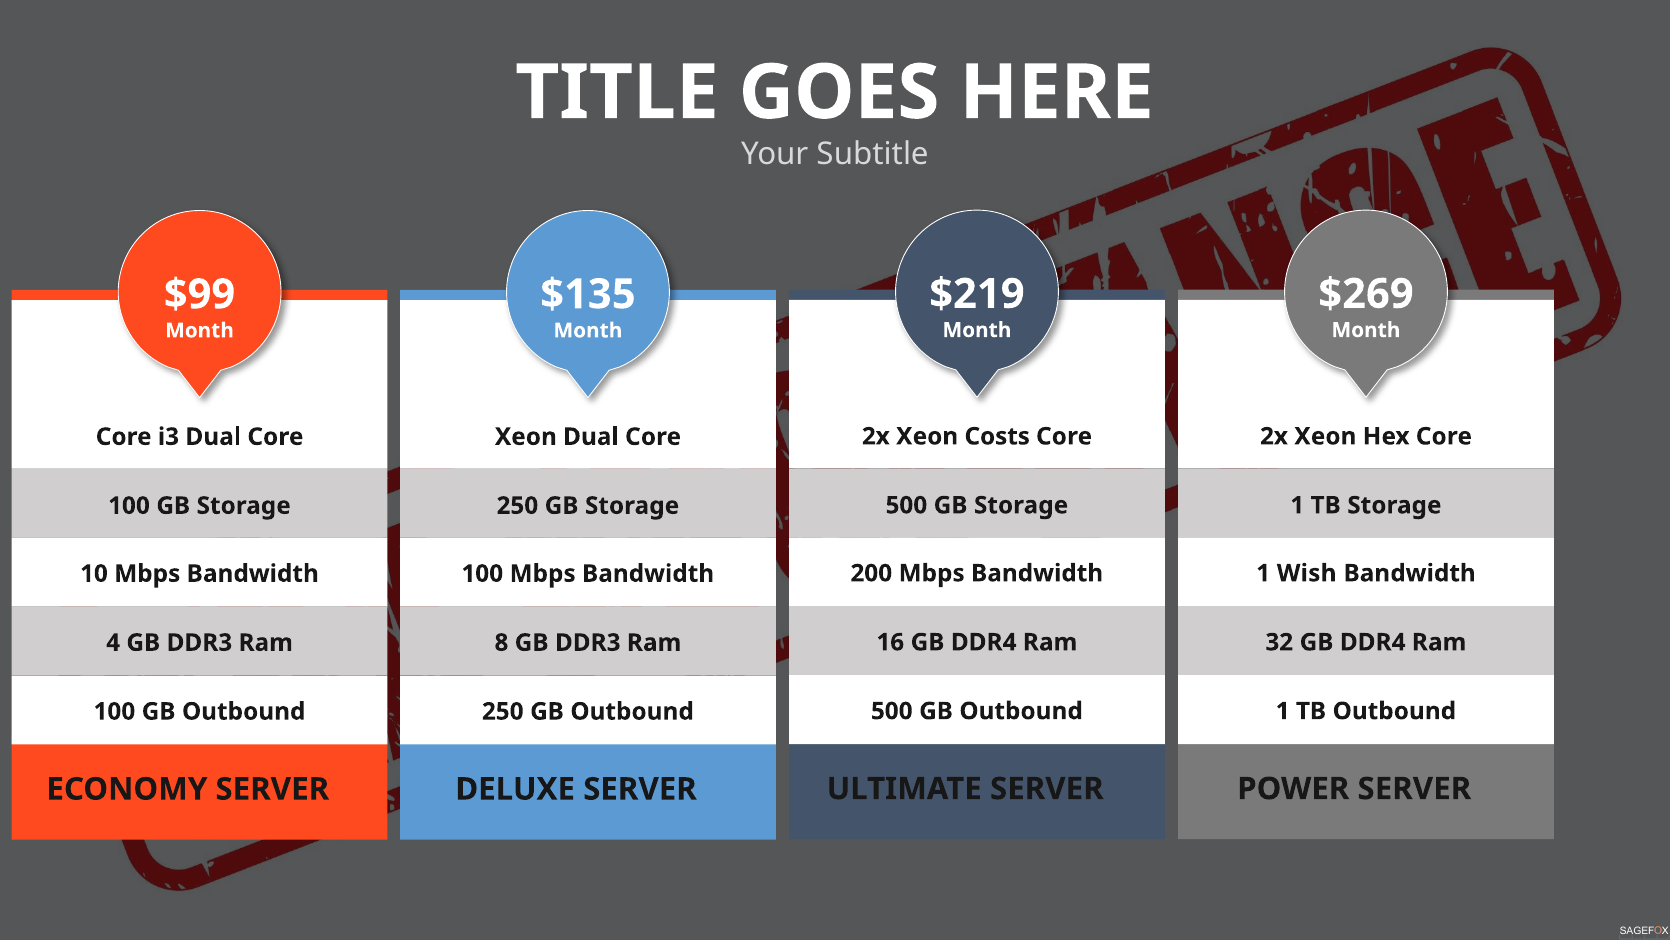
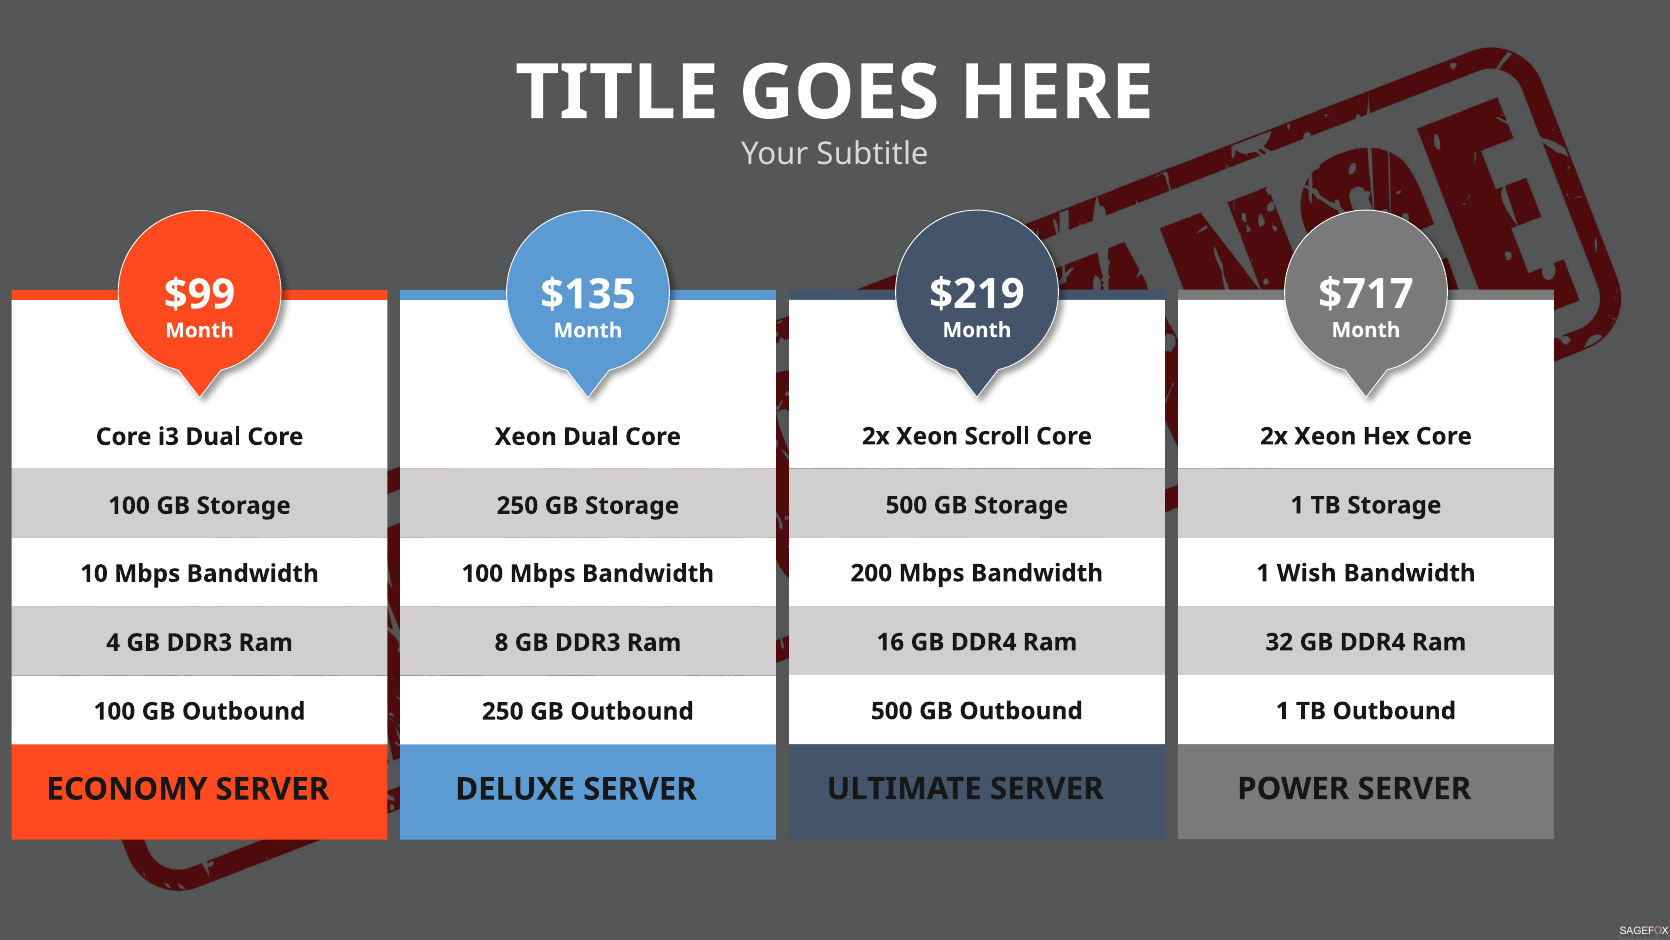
$269: $269 -> $717 (1366, 294)
Costs: Costs -> Scroll (997, 436)
